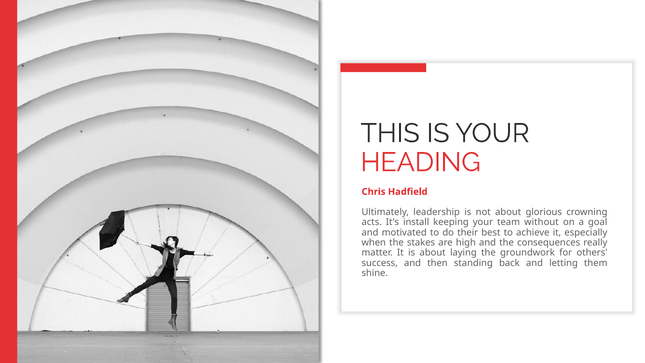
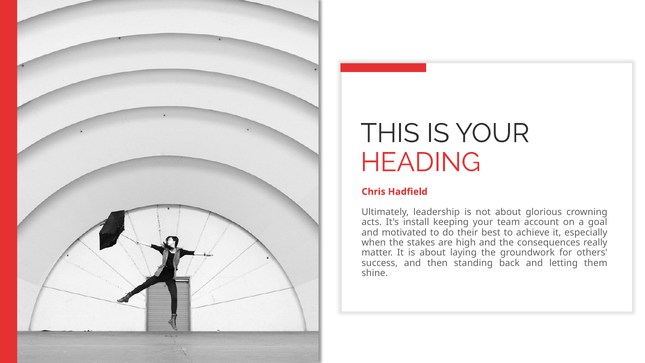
without: without -> account (542, 222)
